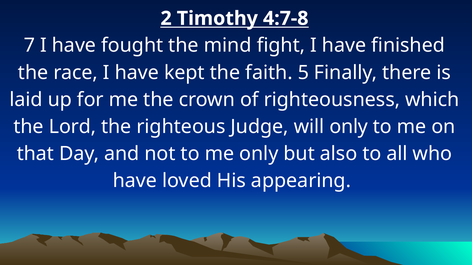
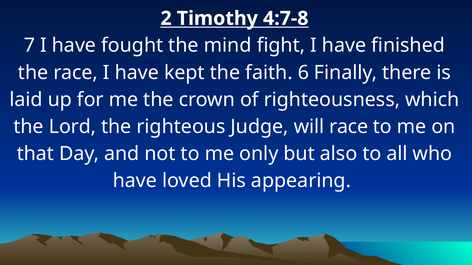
5: 5 -> 6 (303, 73)
will only: only -> race (349, 127)
